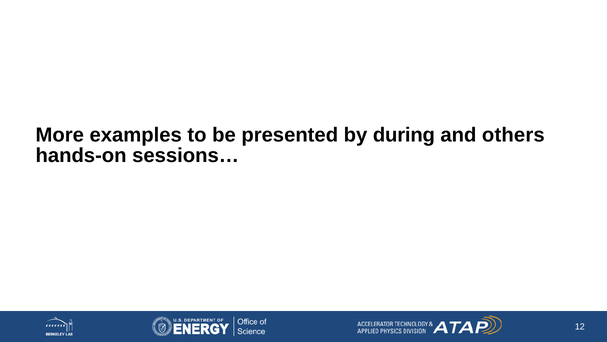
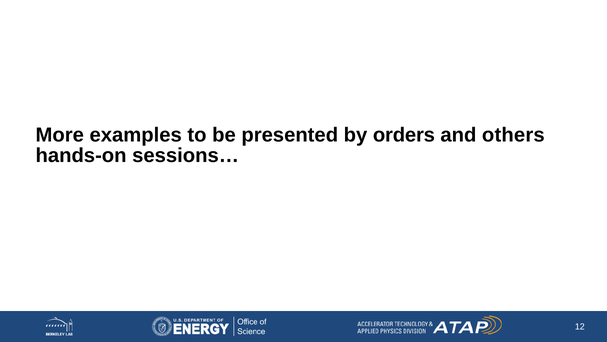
during: during -> orders (404, 135)
